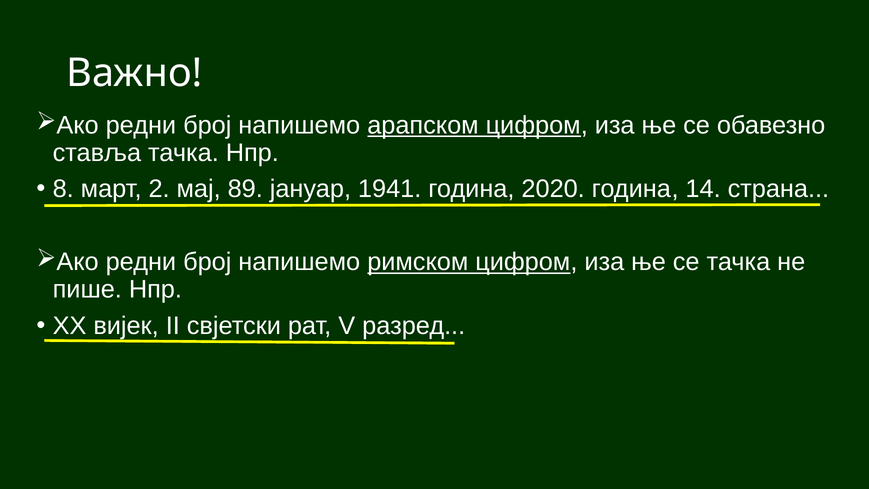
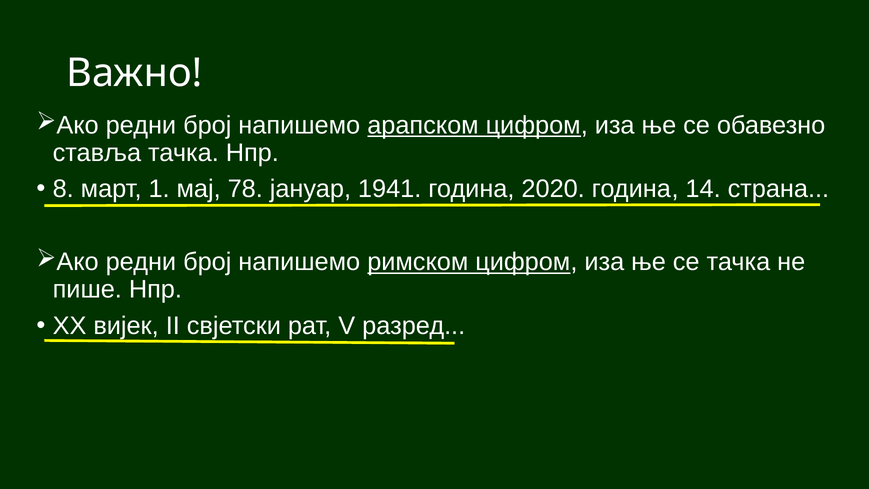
2: 2 -> 1 (159, 189)
89: 89 -> 78 (245, 189)
